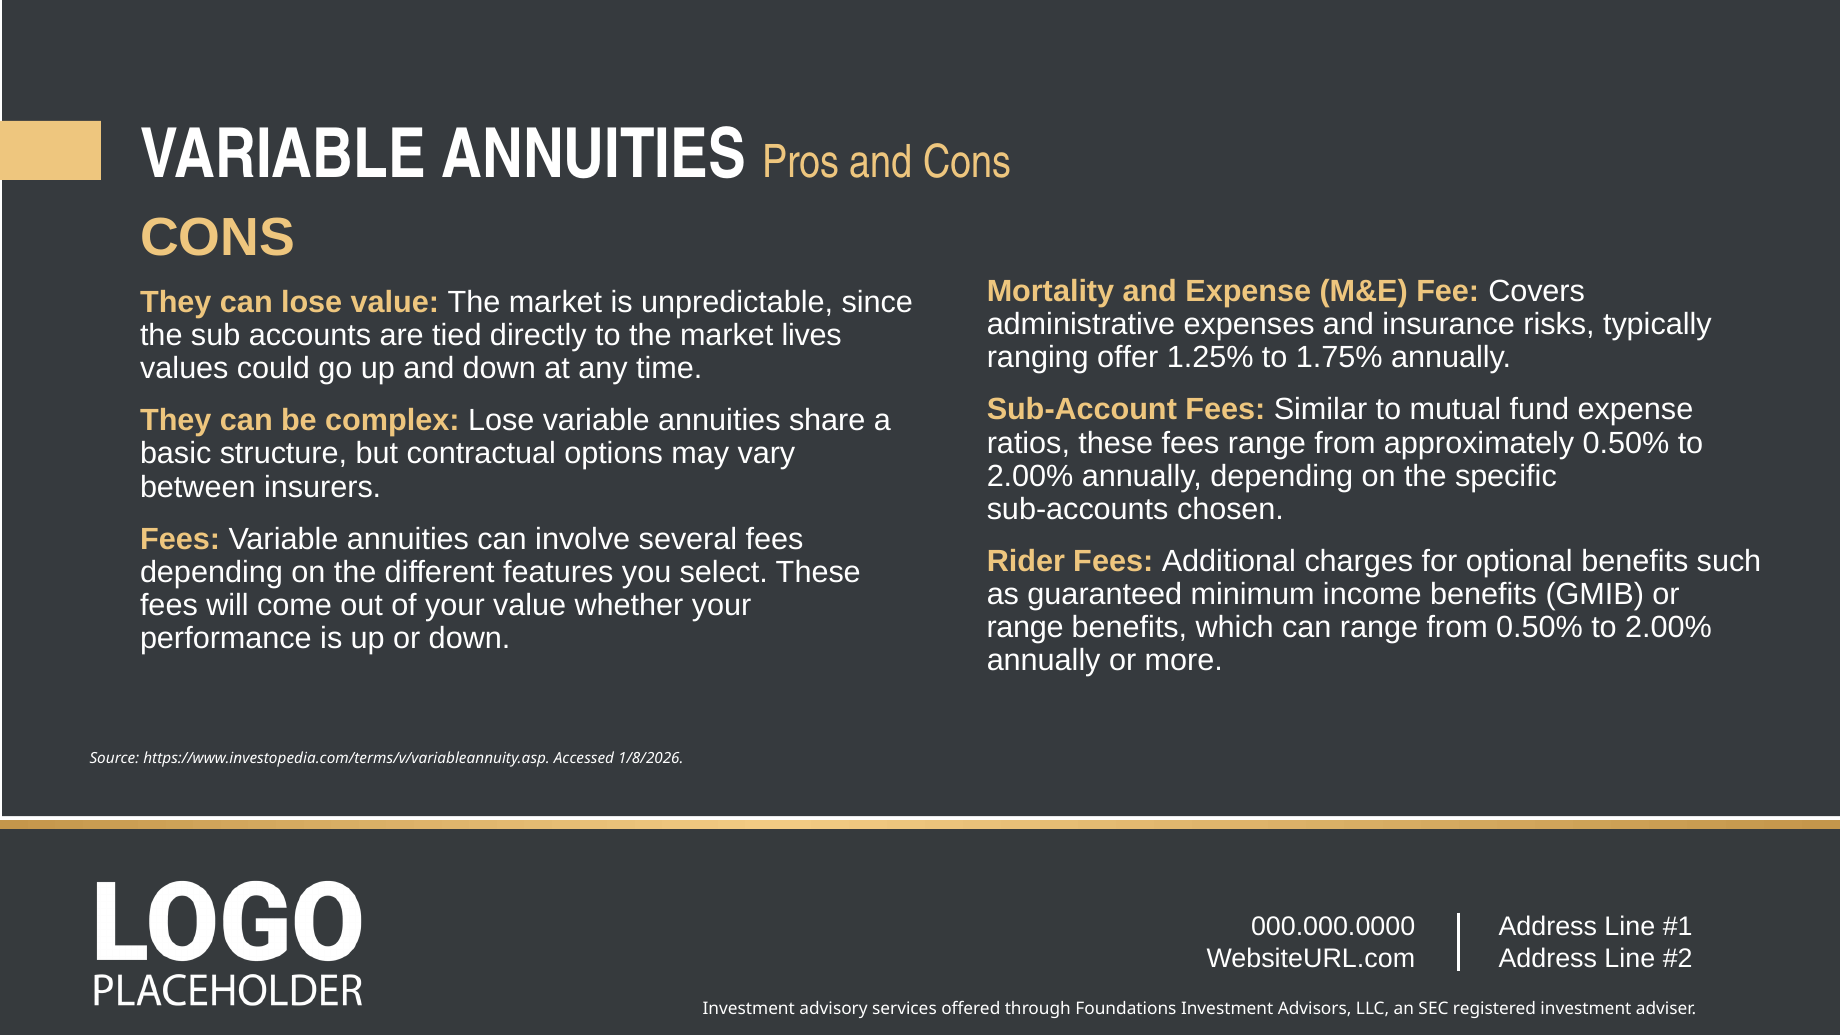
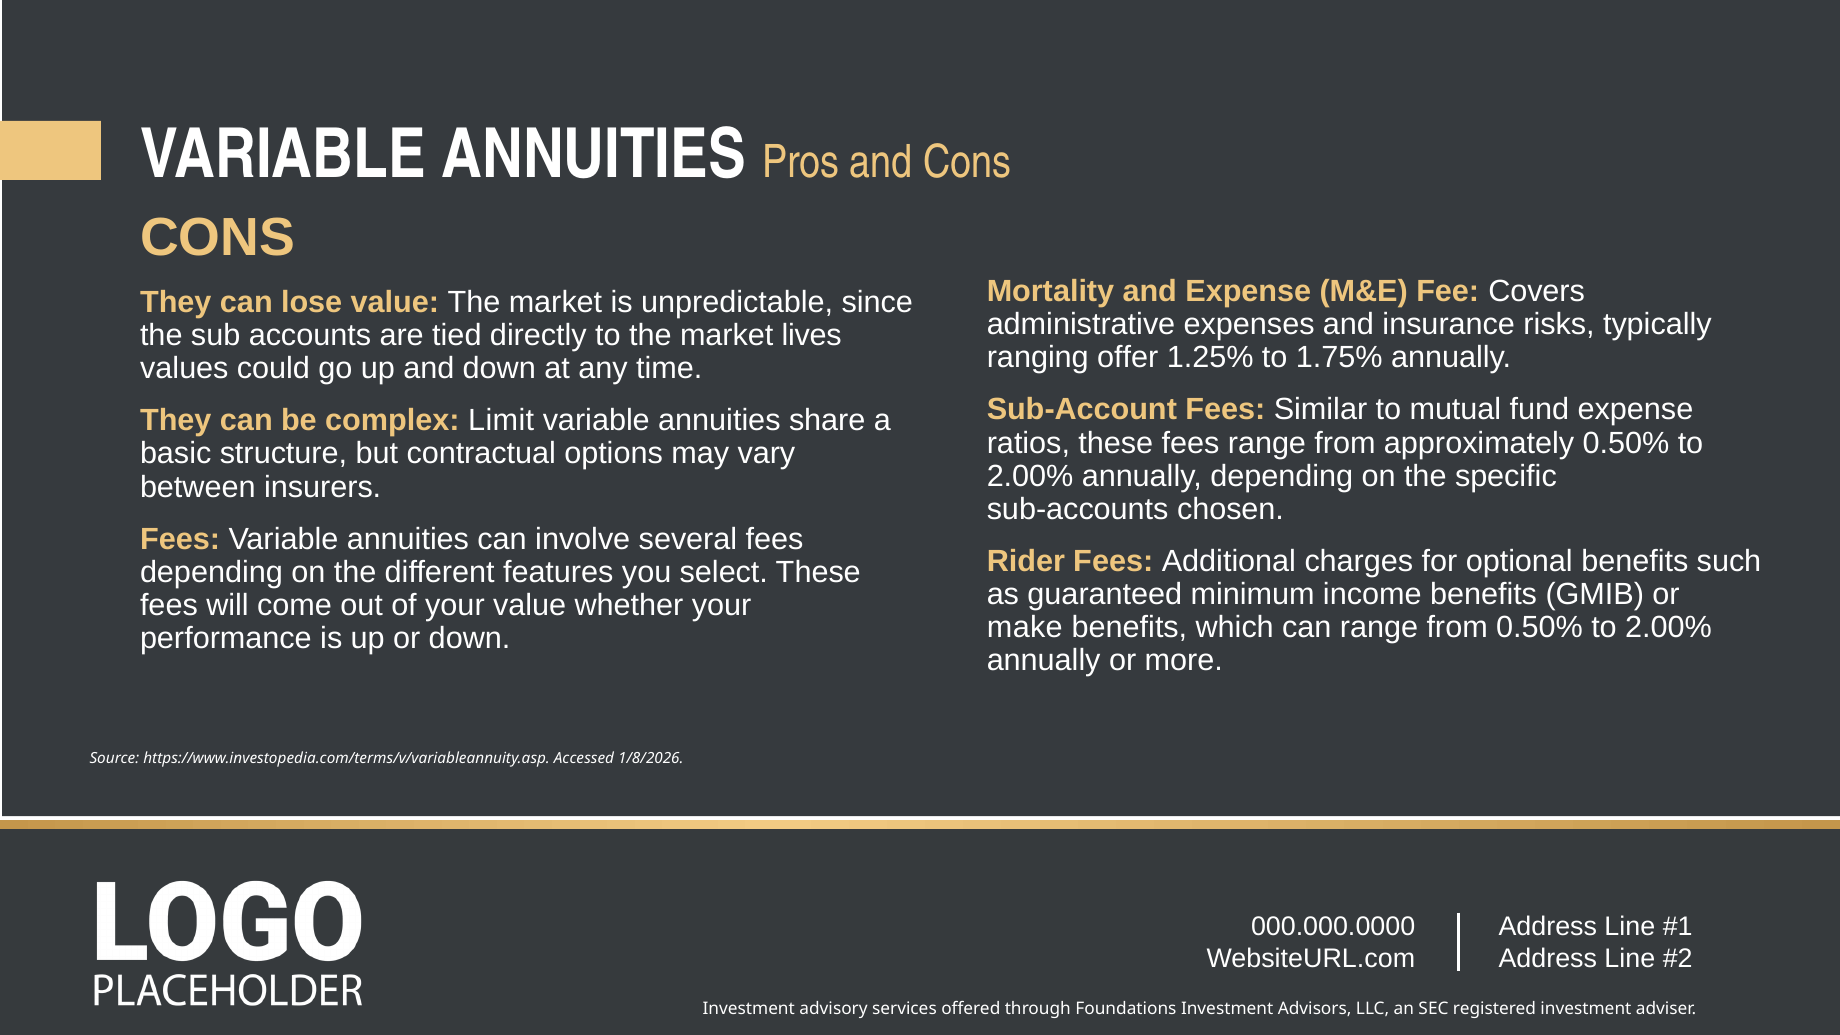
complex Lose: Lose -> Limit (501, 421)
range: range -> make (1025, 628)
